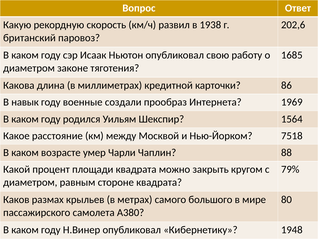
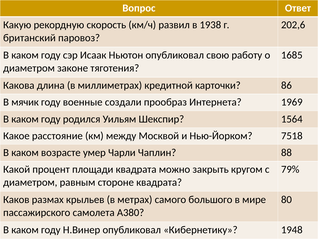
навык: навык -> мячик (25, 102)
